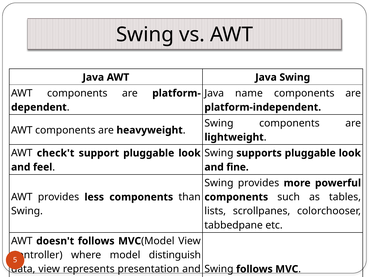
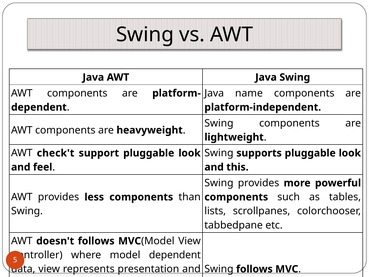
fine: fine -> this (237, 167)
model distinguish: distinguish -> dependent (175, 255)
